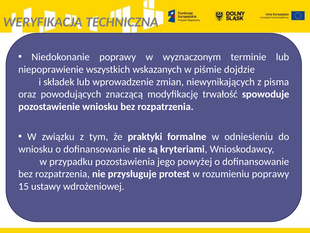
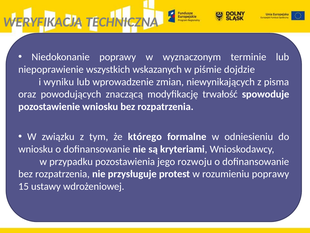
składek: składek -> wyniku (59, 82)
praktyki: praktyki -> którego (145, 136)
powyżej: powyżej -> rozwoju (195, 161)
